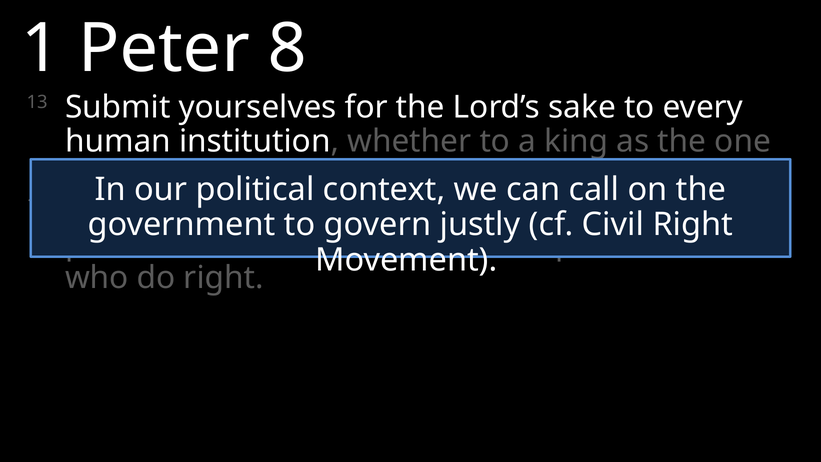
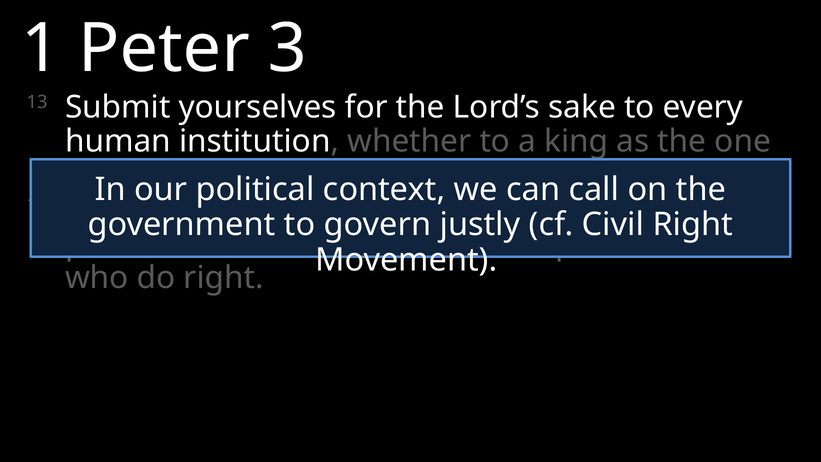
8: 8 -> 3 (287, 49)
